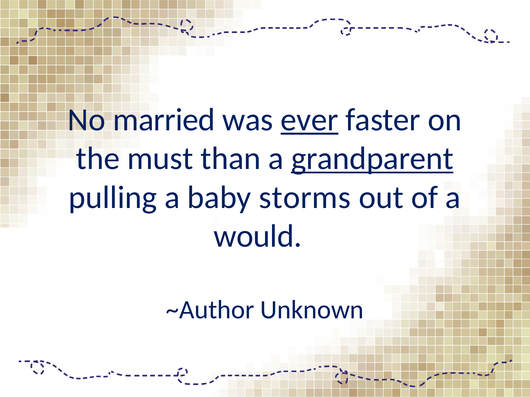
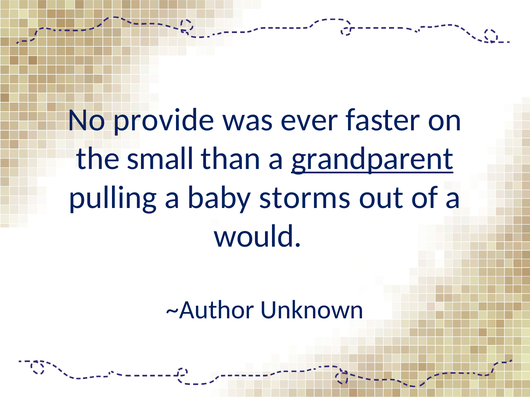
married: married -> provide (164, 120)
ever underline: present -> none (309, 120)
must: must -> small (160, 159)
